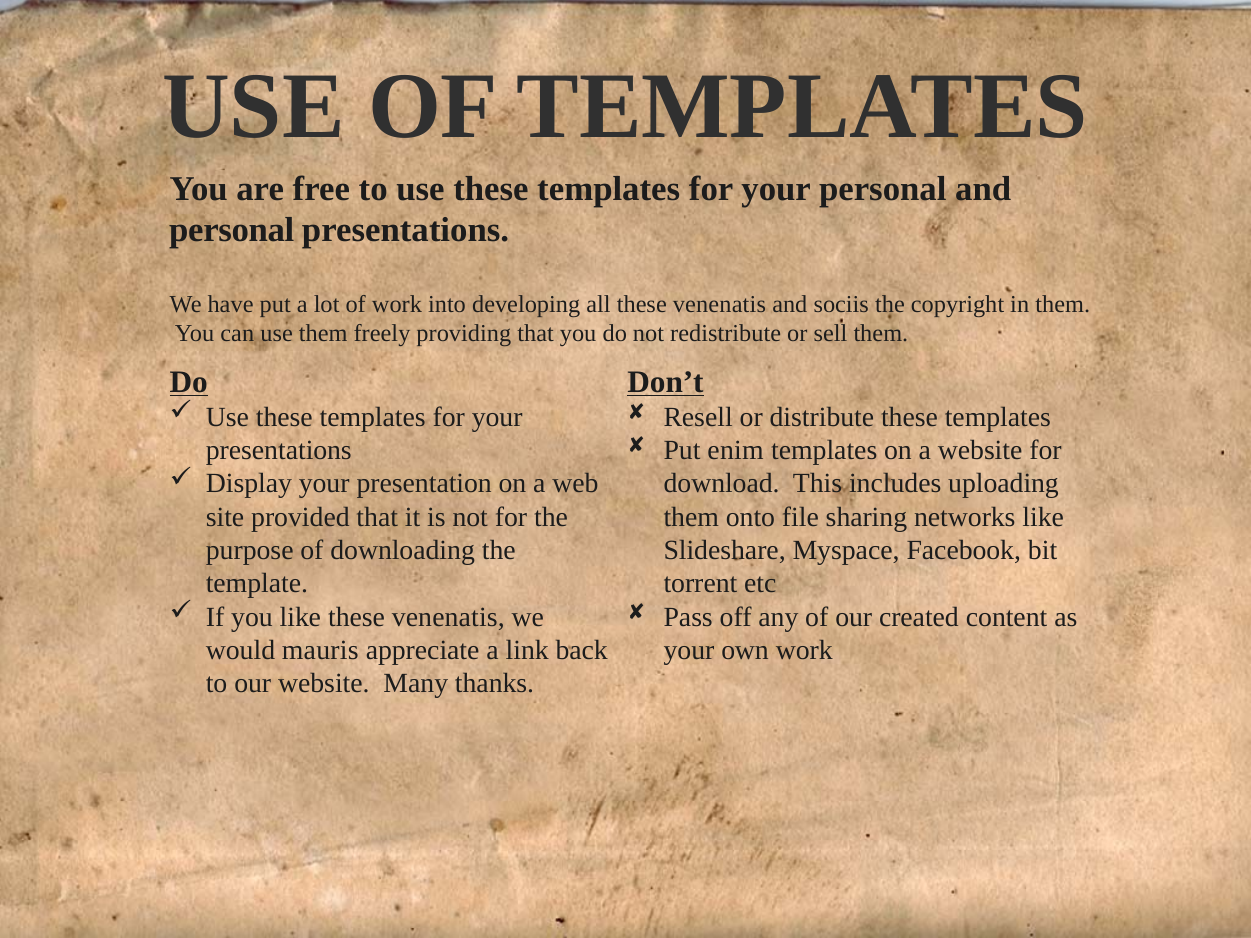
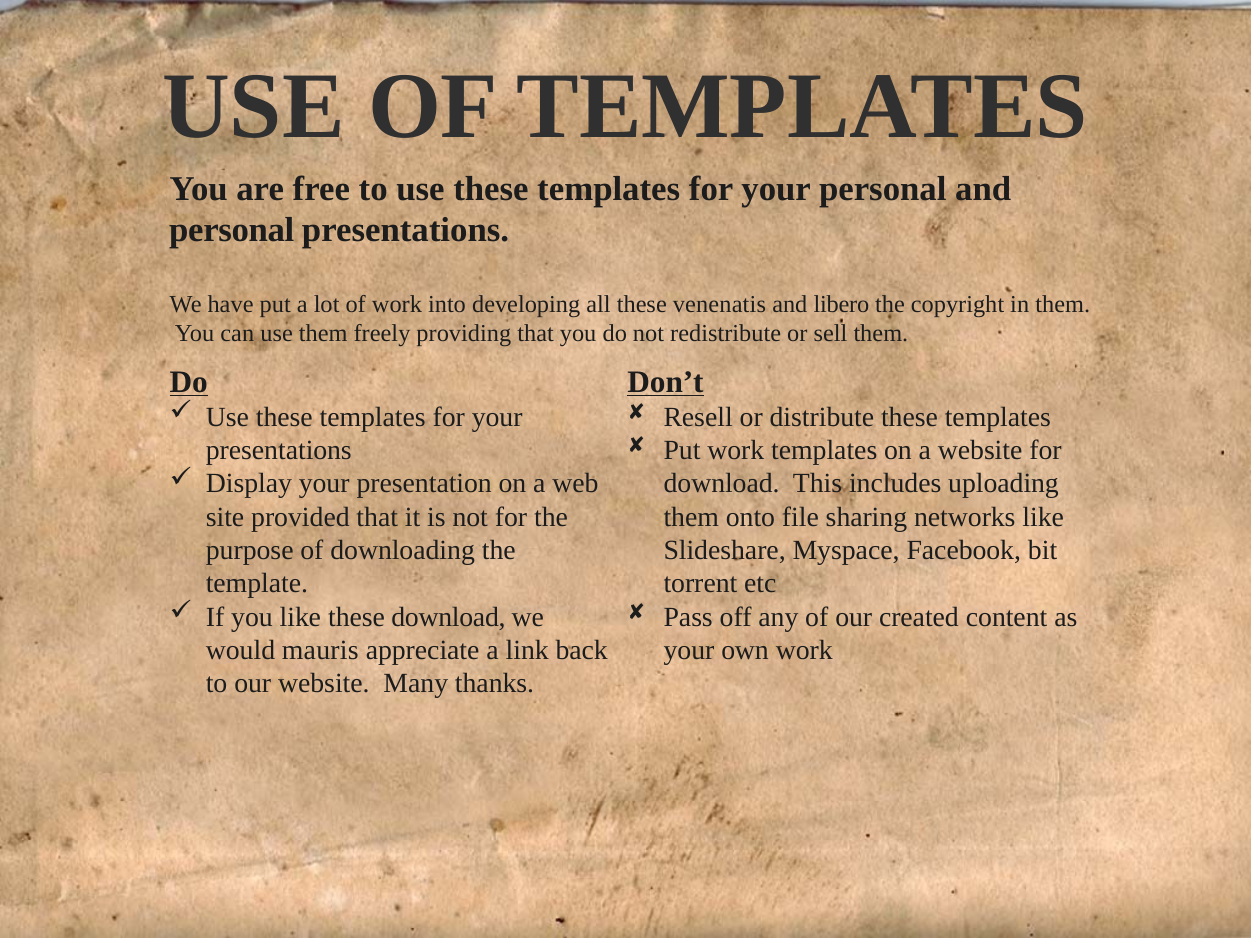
sociis: sociis -> libero (841, 305)
Put enim: enim -> work (736, 450)
like these venenatis: venenatis -> download (448, 617)
